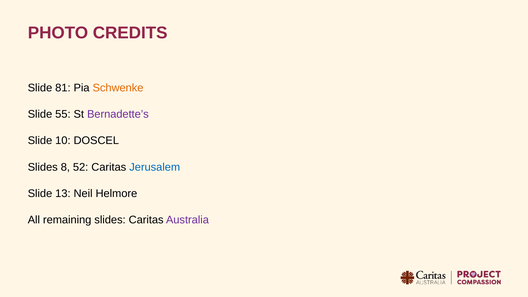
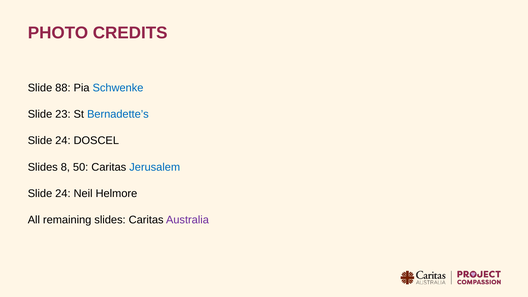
81: 81 -> 88 (63, 88)
Schwenke colour: orange -> blue (118, 88)
55: 55 -> 23 (63, 114)
Bernadette’s colour: purple -> blue (118, 114)
10: 10 -> 24 (63, 141)
52: 52 -> 50 (81, 167)
13: 13 -> 24 (63, 193)
